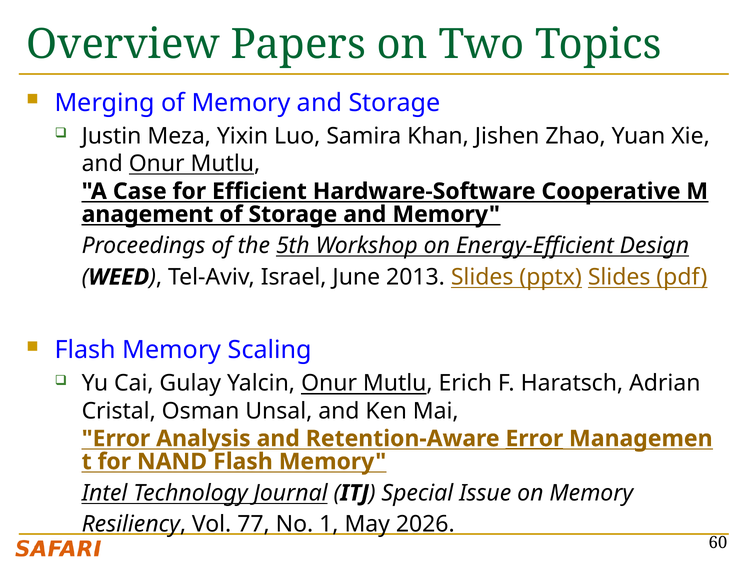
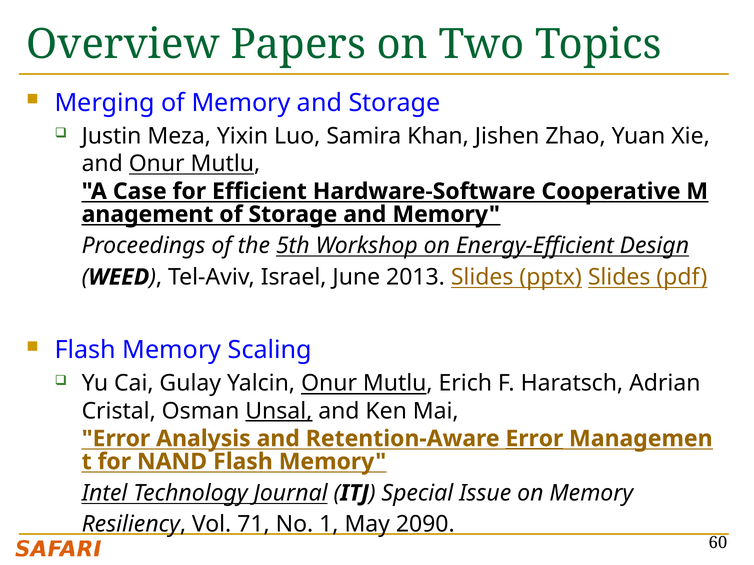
Unsal underline: none -> present (279, 411)
77: 77 -> 71 (254, 525)
2026: 2026 -> 2090 (425, 525)
